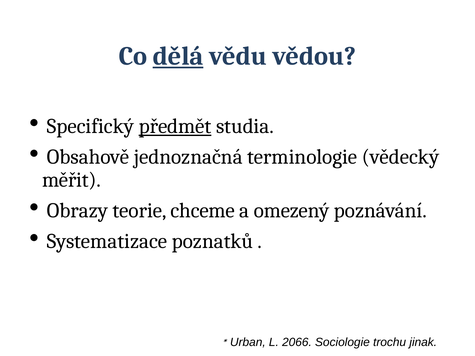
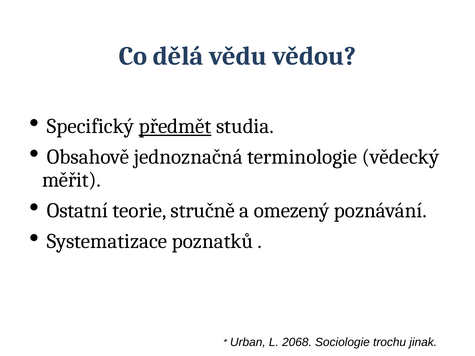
dělá underline: present -> none (178, 56)
Obrazy: Obrazy -> Ostatní (78, 211)
chceme: chceme -> stručně (203, 211)
2066: 2066 -> 2068 (297, 343)
